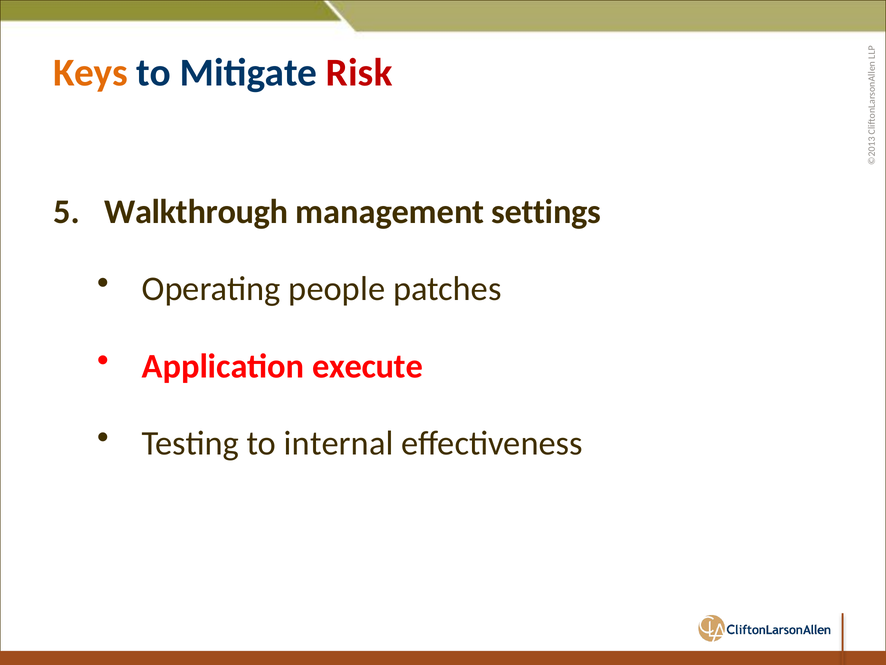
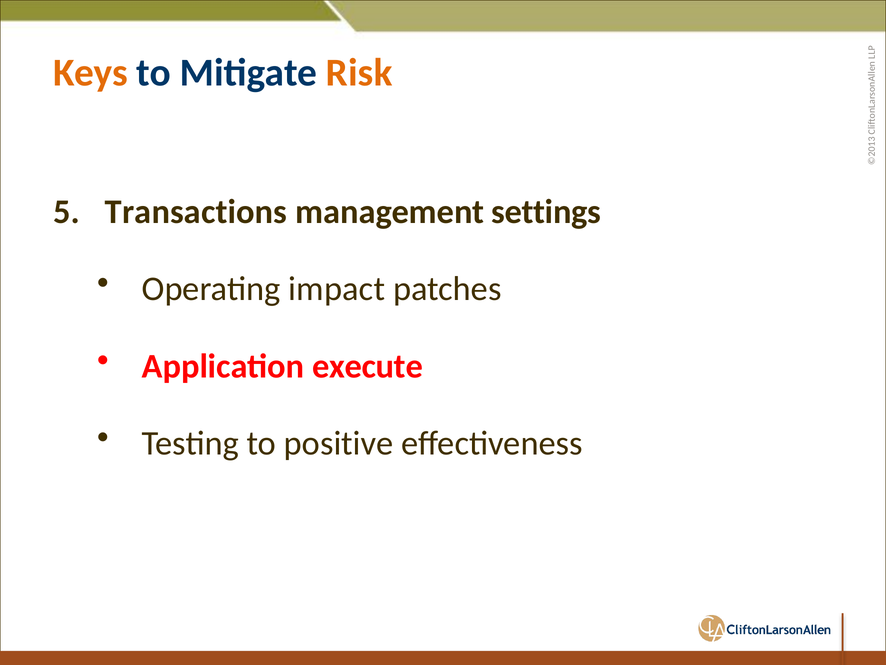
Risk colour: red -> orange (359, 73)
Walkthrough: Walkthrough -> Transactions (196, 212)
people: people -> impact (337, 289)
internal: internal -> positive (339, 443)
